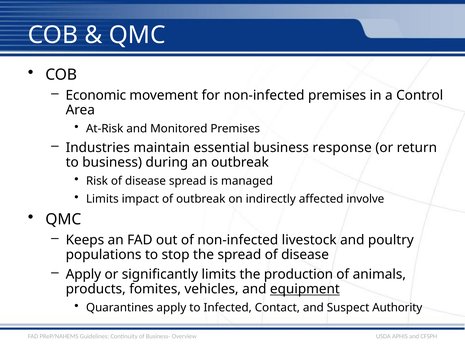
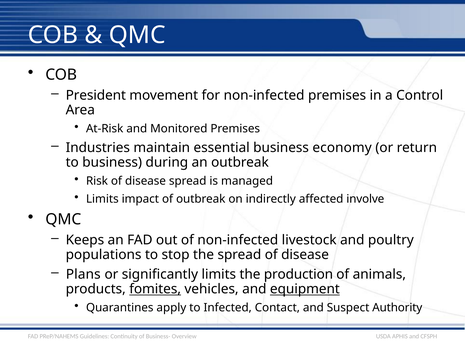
Economic: Economic -> President (96, 95)
response: response -> economy (342, 148)
Apply: Apply -> Plans (83, 274)
fomites underline: none -> present (155, 289)
